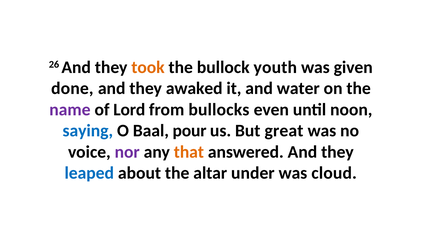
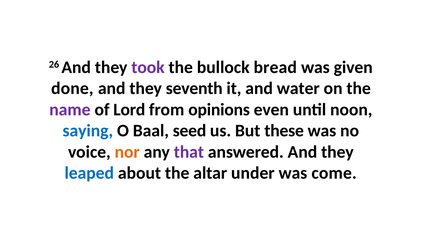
took colour: orange -> purple (148, 67)
youth: youth -> bread (275, 67)
awaked: awaked -> seventh (194, 88)
bullocks: bullocks -> opinions (219, 109)
pour: pour -> seed (190, 130)
great: great -> these (284, 130)
nor colour: purple -> orange (127, 152)
that colour: orange -> purple (189, 152)
cloud: cloud -> come (334, 173)
